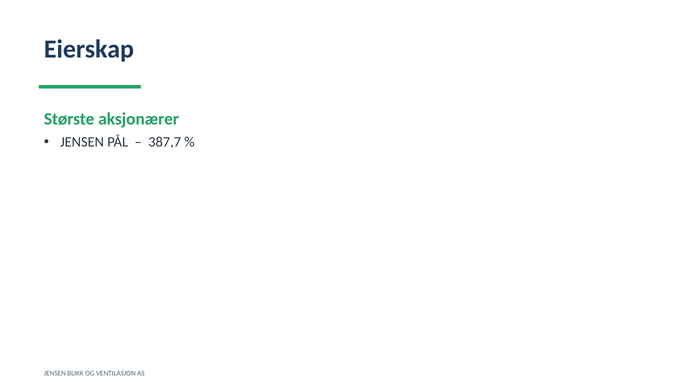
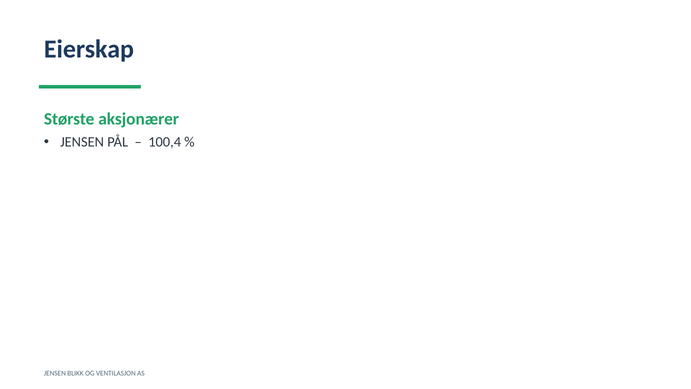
387,7: 387,7 -> 100,4 (165, 142)
